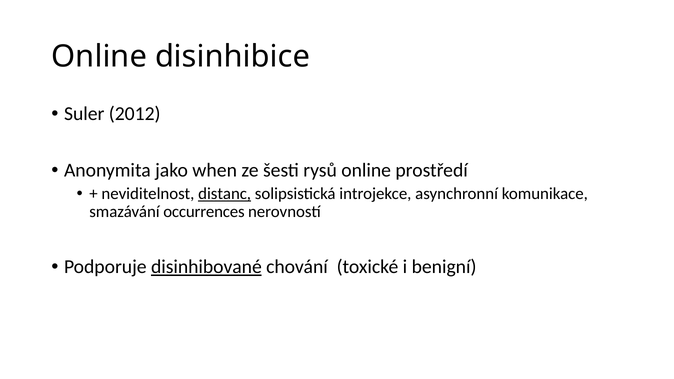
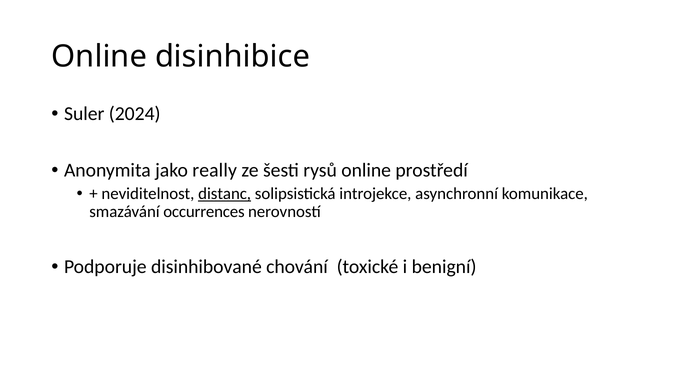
2012: 2012 -> 2024 (135, 114)
when: when -> really (215, 170)
disinhibované underline: present -> none (206, 267)
